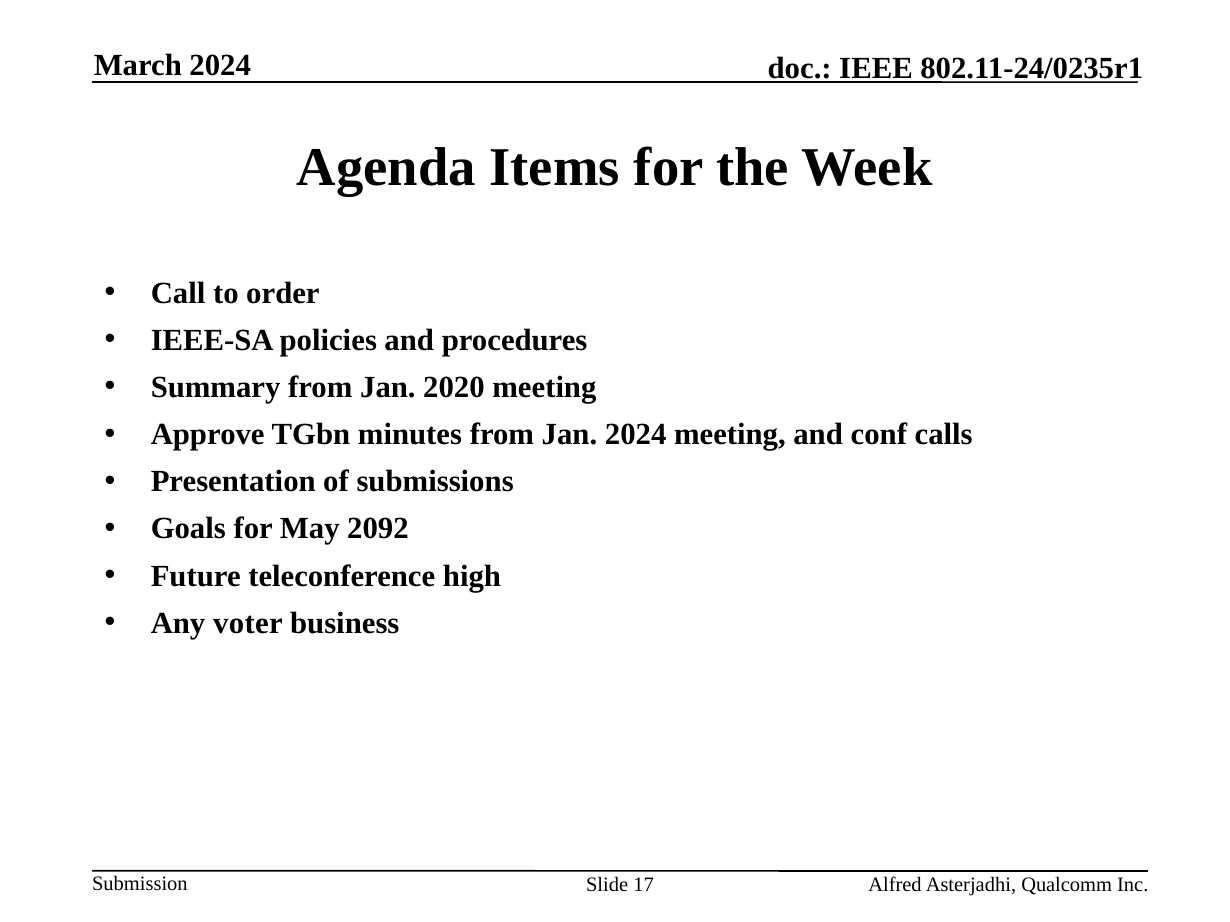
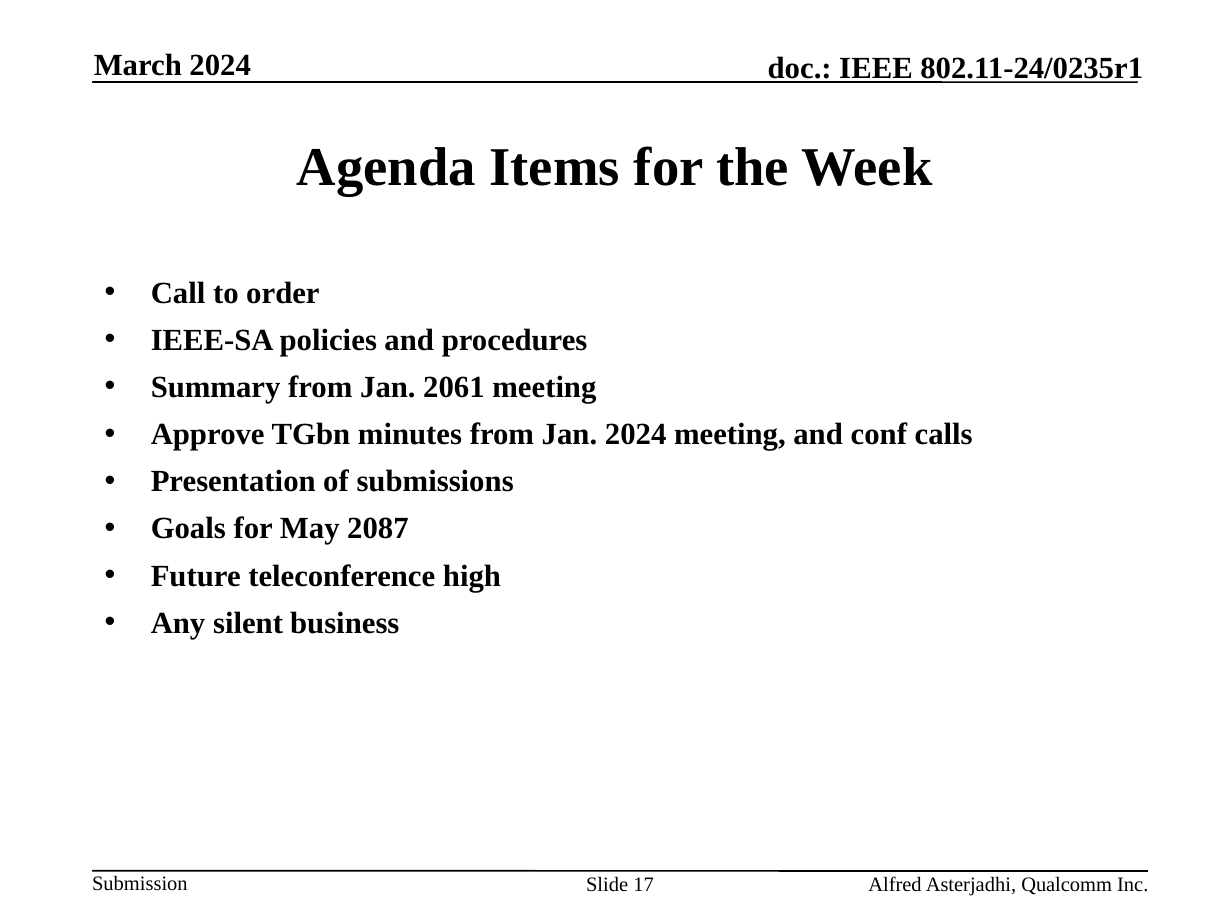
2020: 2020 -> 2061 (454, 388)
2092: 2092 -> 2087 (378, 529)
voter: voter -> silent (248, 623)
